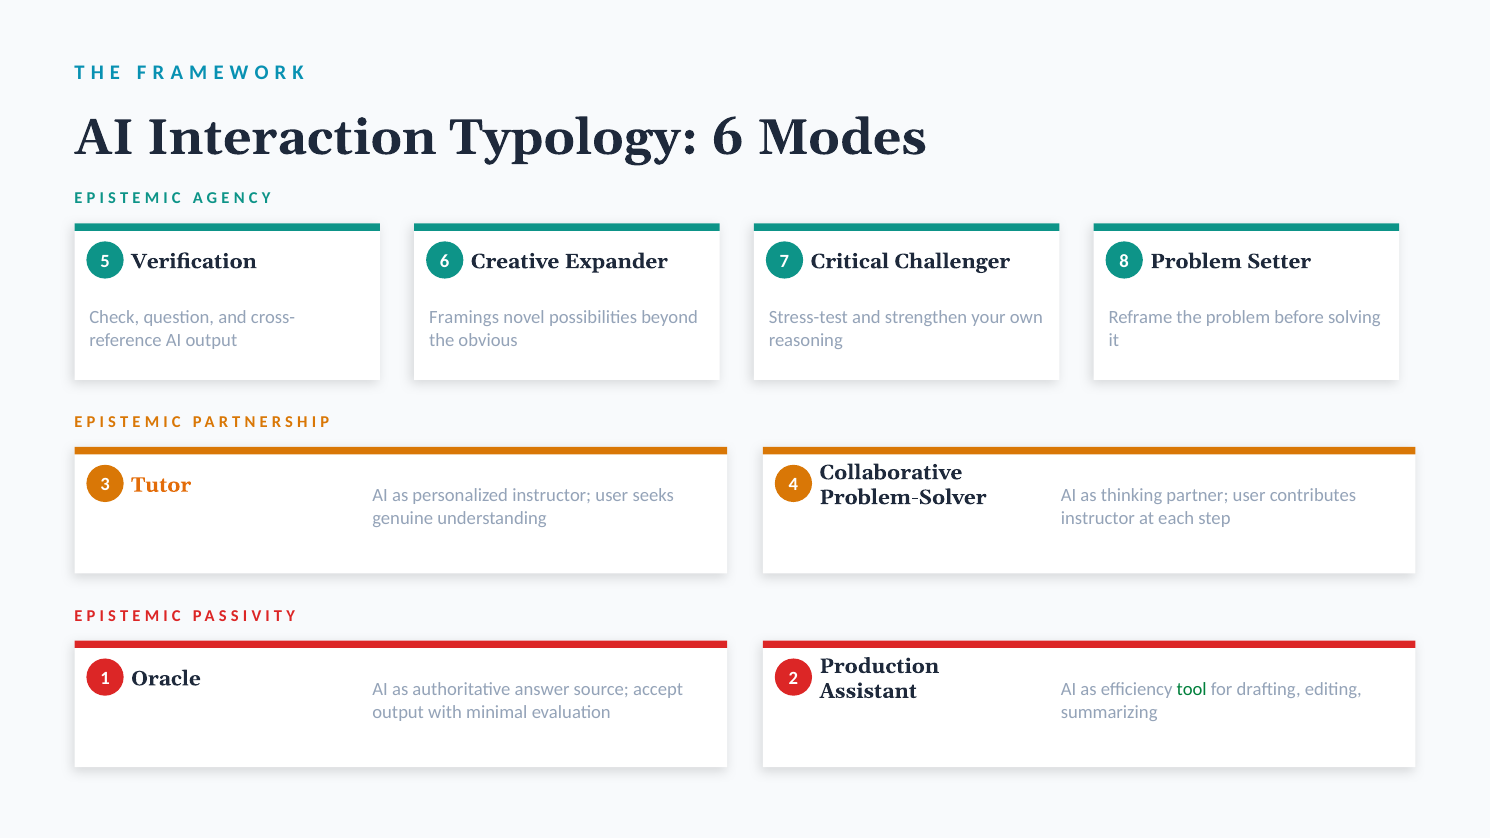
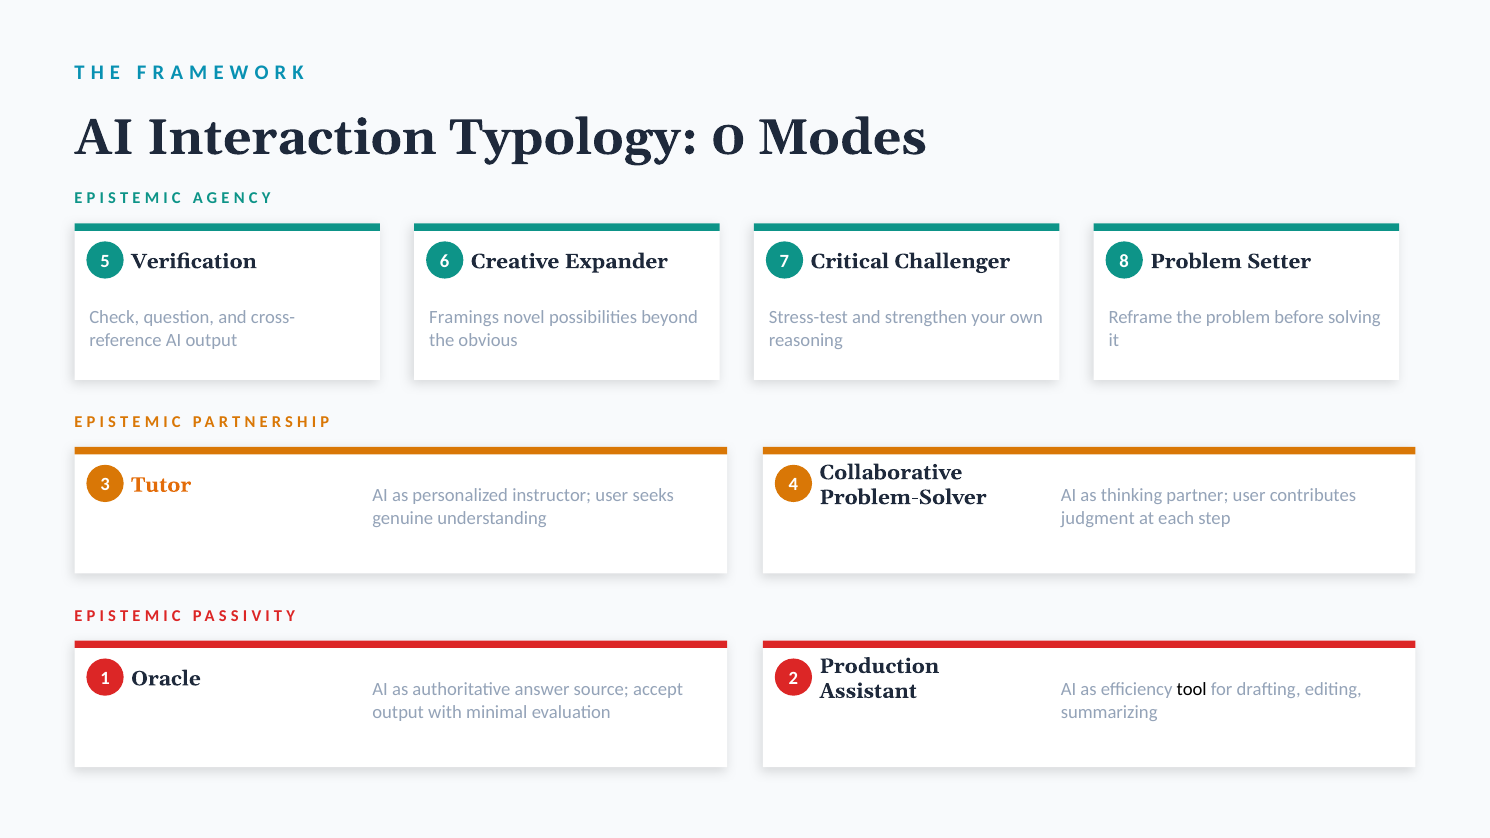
Typology 6: 6 -> 0 (728, 138)
instructor: instructor -> judgment (1098, 518)
tool colour: green -> black (1192, 690)
